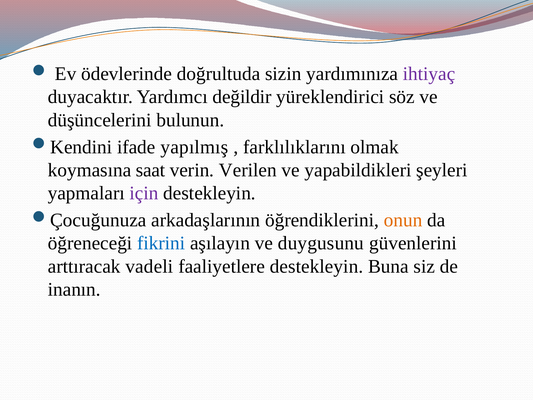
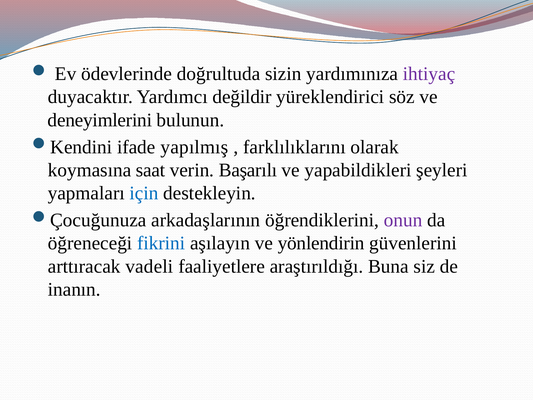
düşüncelerini: düşüncelerini -> deneyimlerini (100, 120)
olmak: olmak -> olarak (375, 147)
Verilen: Verilen -> Başarılı (248, 170)
için colour: purple -> blue (144, 193)
onun colour: orange -> purple (403, 220)
duygusunu: duygusunu -> yönlendirin (321, 243)
faaliyetlere destekleyin: destekleyin -> araştırıldığı (317, 266)
